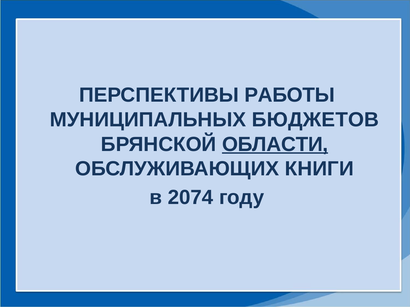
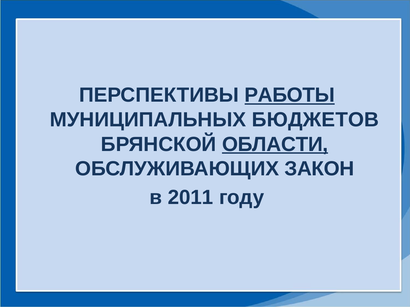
РАБОТЫ underline: none -> present (290, 95)
КНИГИ: КНИГИ -> ЗАКОН (319, 169)
2074: 2074 -> 2011 (191, 198)
